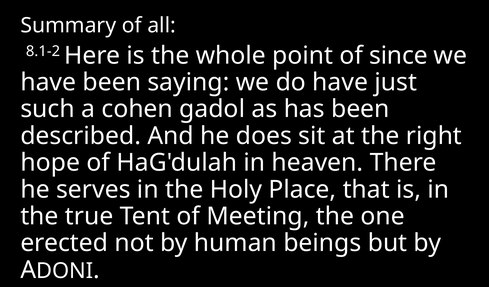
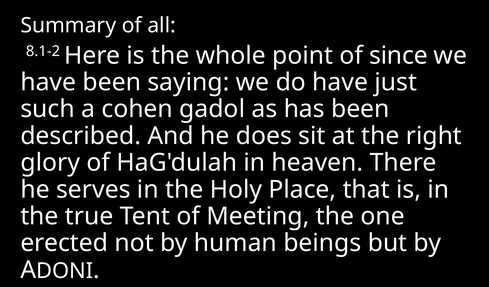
hope: hope -> glory (50, 162)
